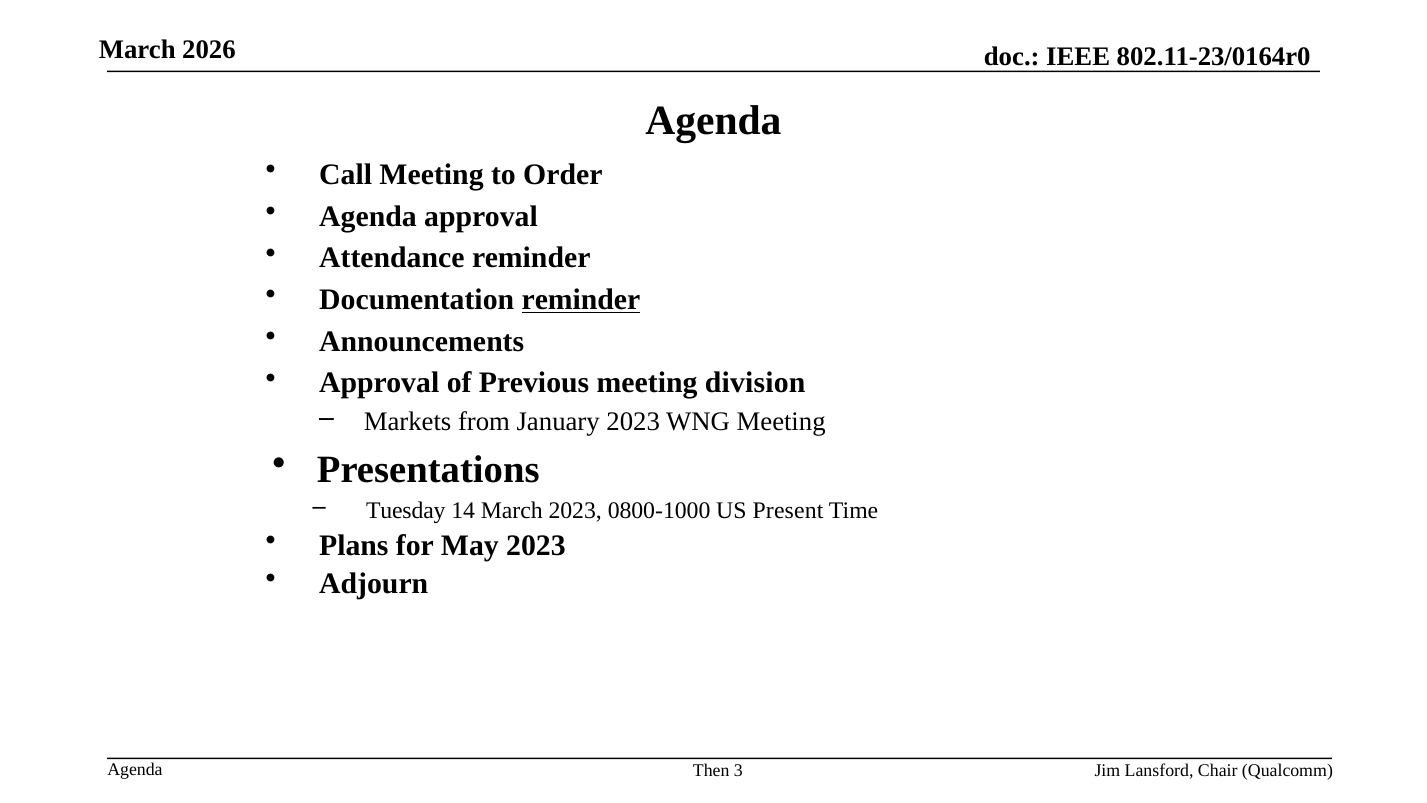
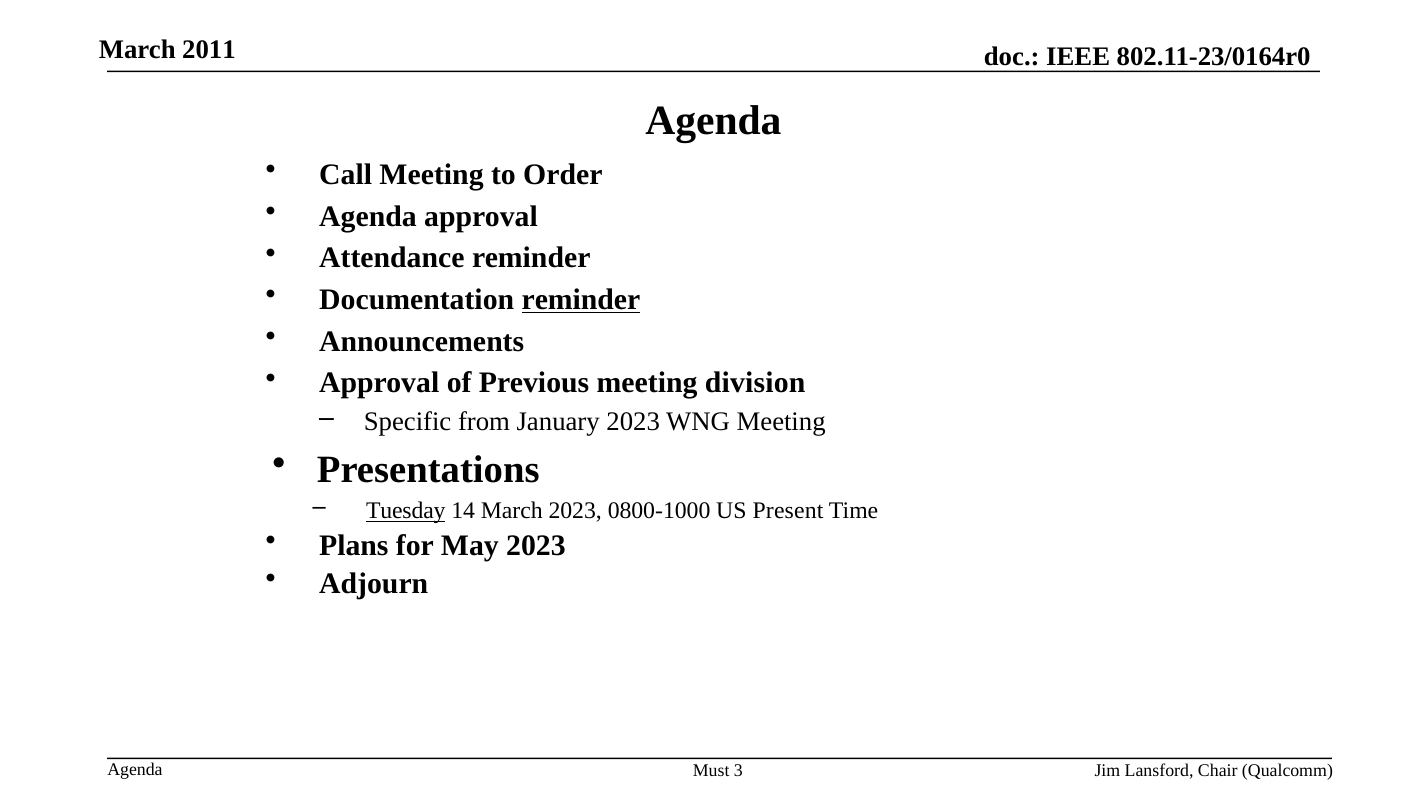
2026: 2026 -> 2011 (209, 49)
Markets: Markets -> Specific (408, 422)
Tuesday underline: none -> present (406, 511)
Then: Then -> Must (711, 770)
